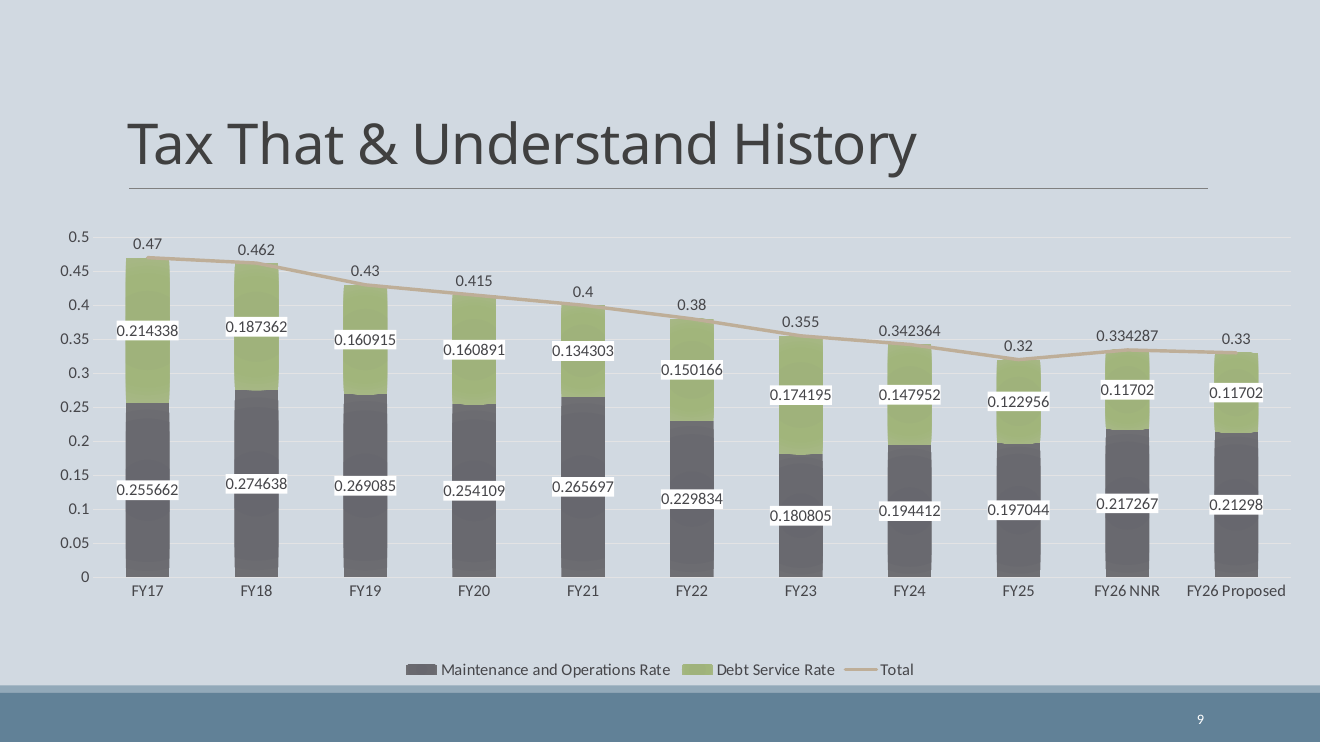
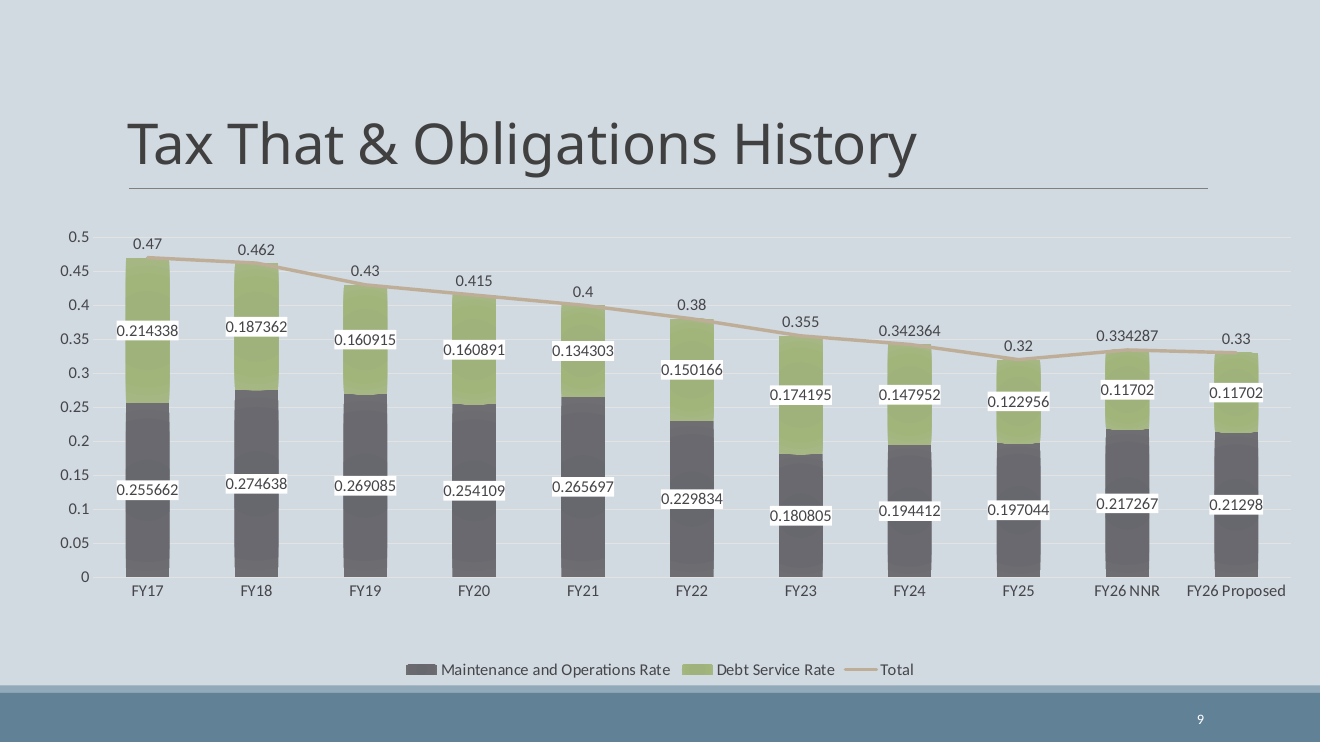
Understand: Understand -> Obligations (565, 146)
